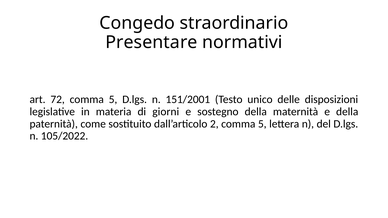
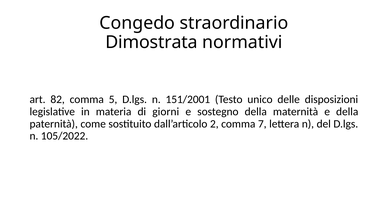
Presentare: Presentare -> Dimostrata (151, 42)
72: 72 -> 82 (58, 100)
2 comma 5: 5 -> 7 (262, 124)
